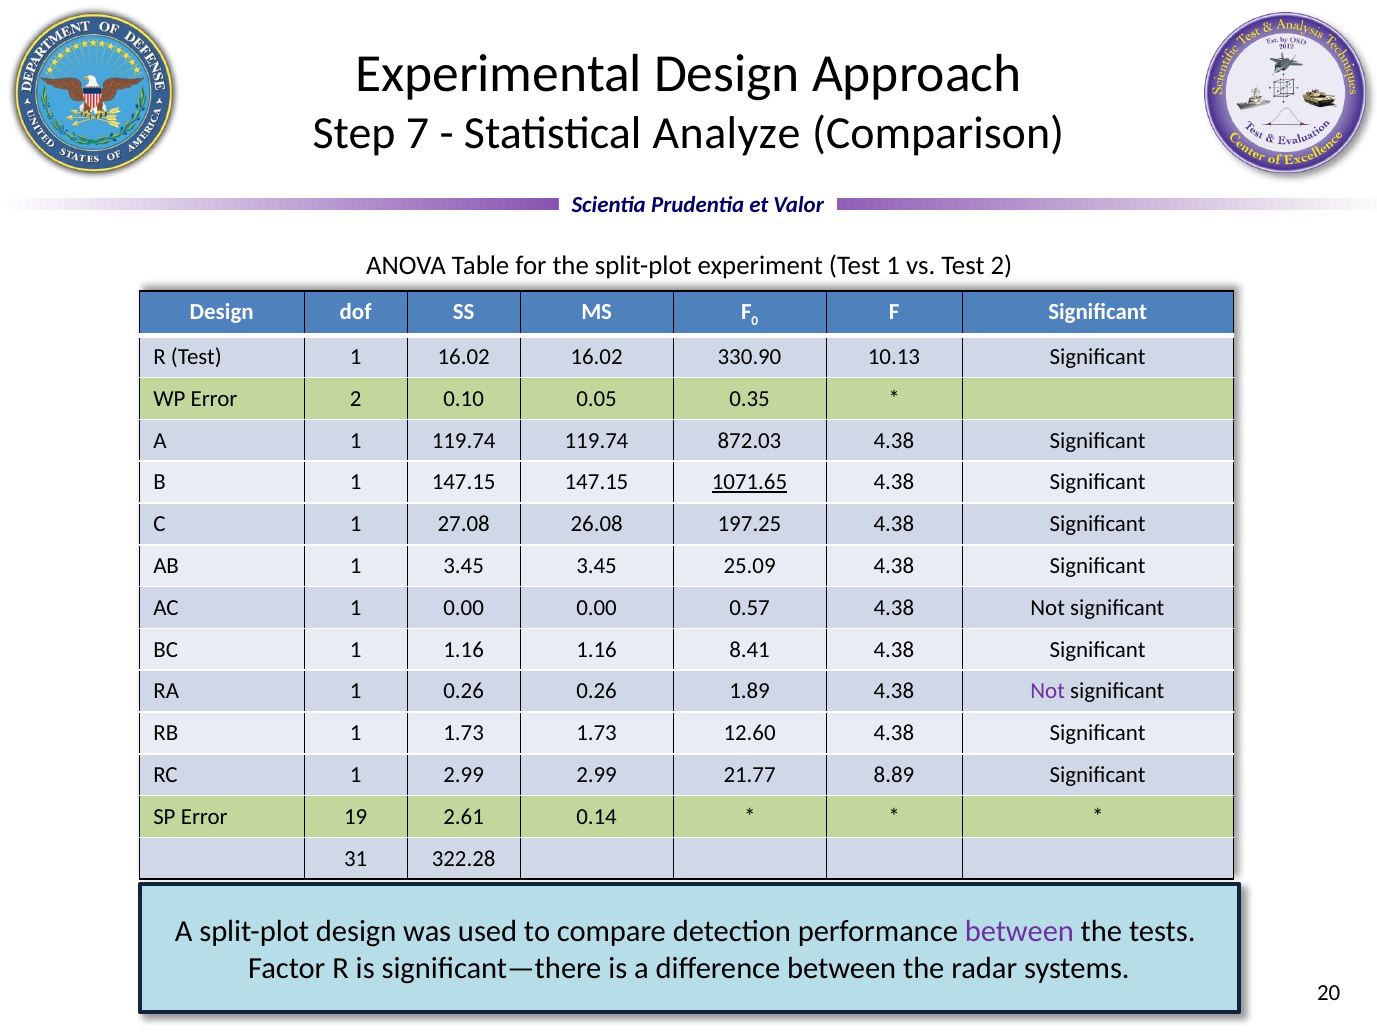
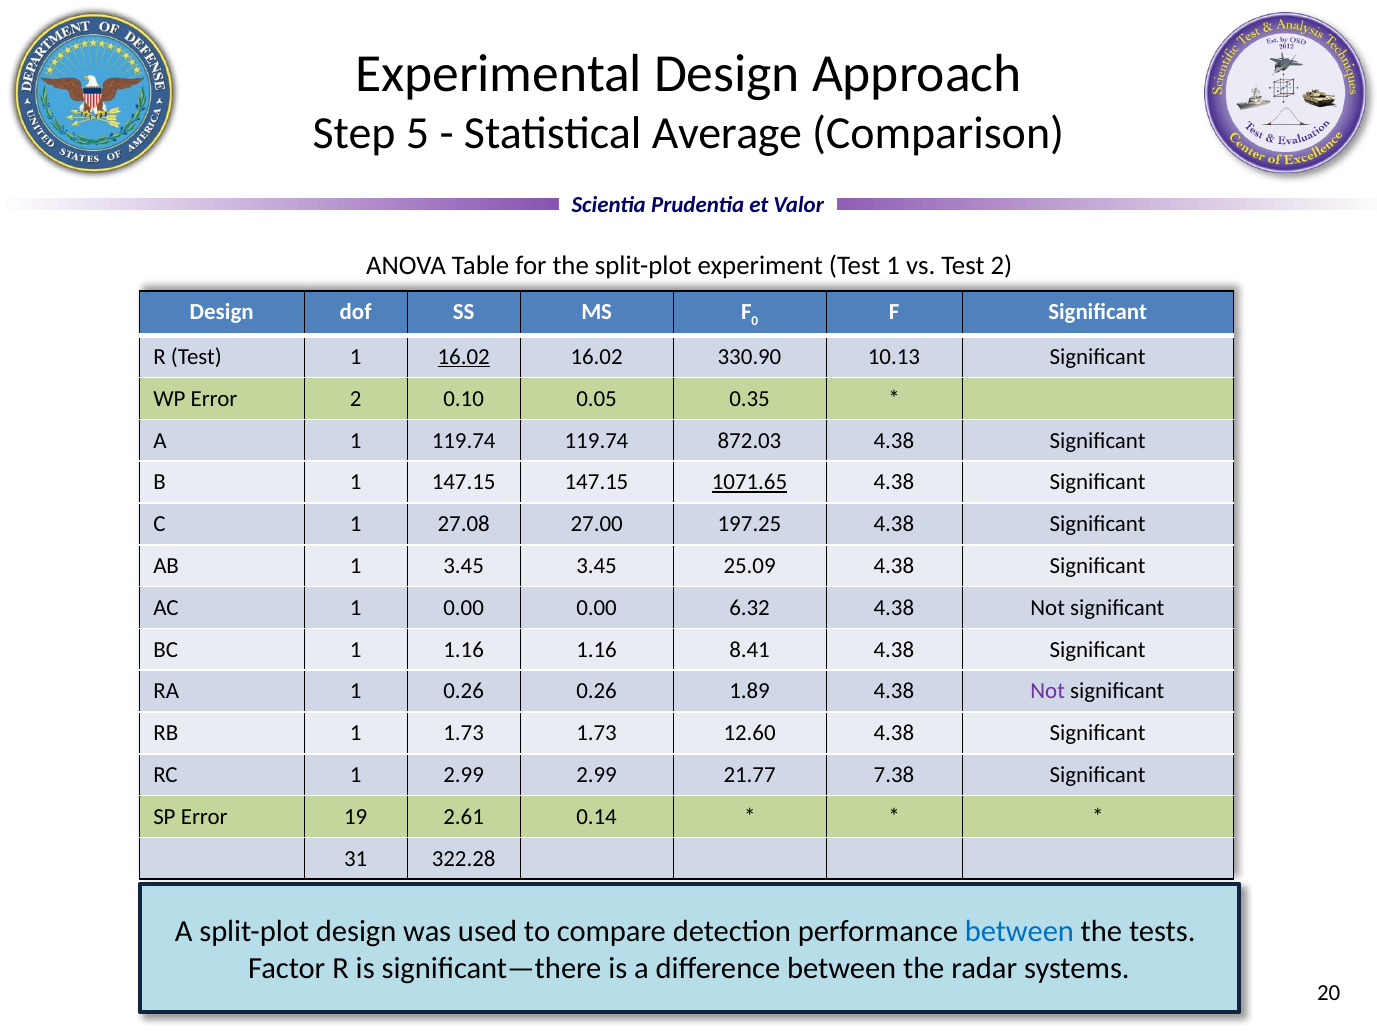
7: 7 -> 5 (418, 133)
Analyze: Analyze -> Average (727, 133)
16.02 underline: none -> present (464, 357)
26.08: 26.08 -> 27.00 (597, 524)
0.57: 0.57 -> 6.32 (750, 608)
8.89: 8.89 -> 7.38 (894, 775)
between colour: purple -> blue (1019, 931)
